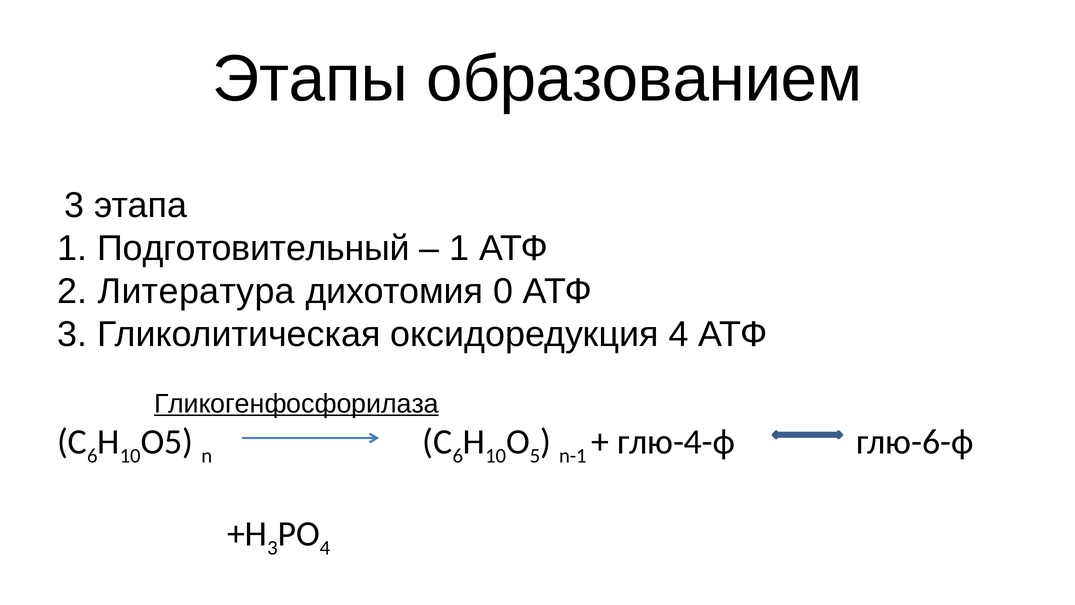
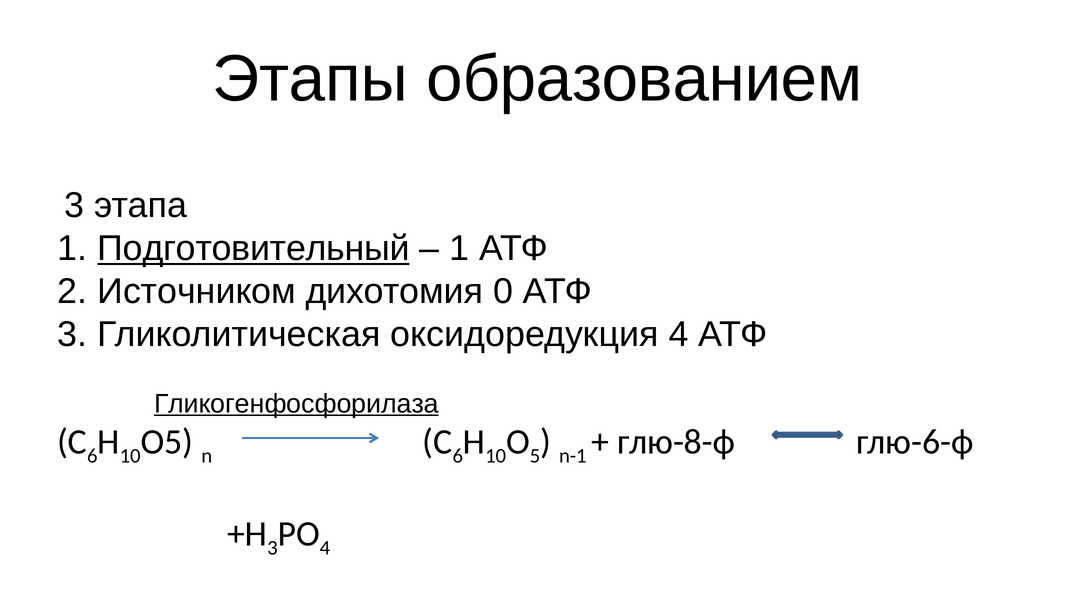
Подготовительный underline: none -> present (254, 248)
Литература: Литература -> Источником (197, 291)
глю-4-ф: глю-4-ф -> глю-8-ф (676, 442)
